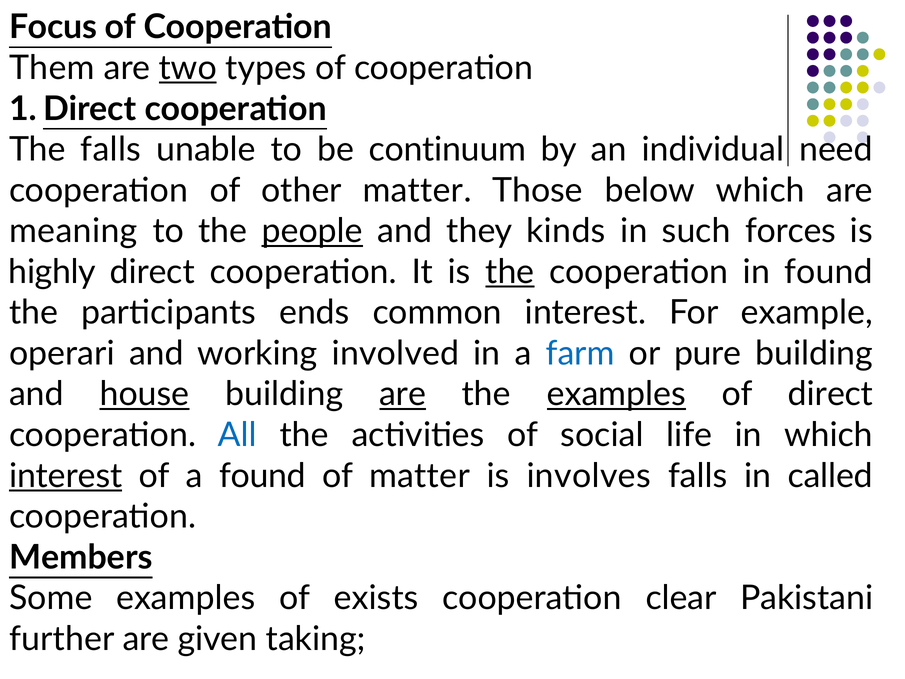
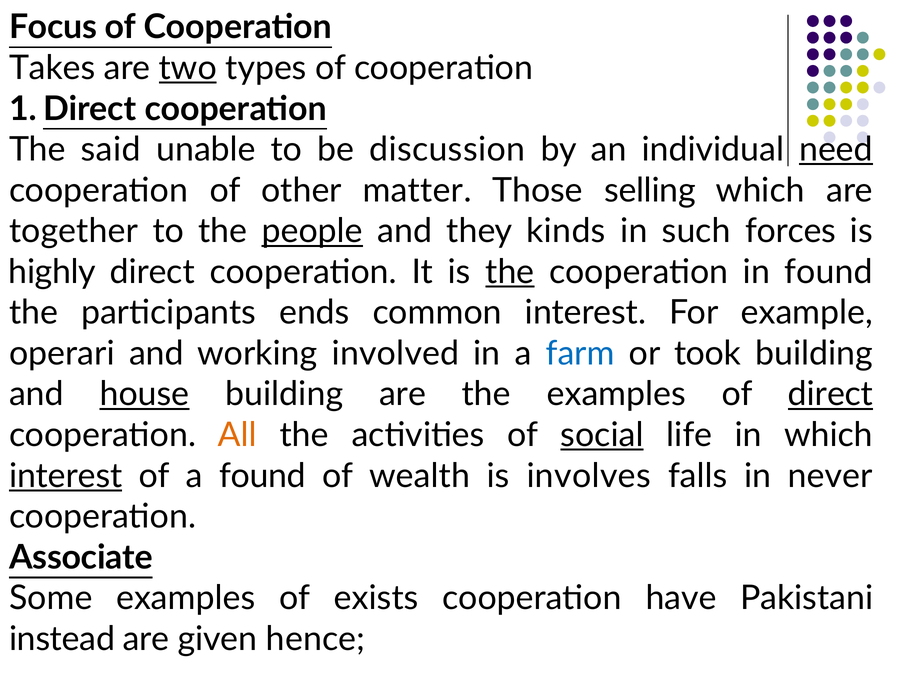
Them: Them -> Takes (52, 68)
The falls: falls -> said (111, 150)
continuum: continuum -> discussion (447, 150)
need underline: none -> present (836, 150)
below: below -> selling (650, 190)
meaning: meaning -> together (74, 231)
pure: pure -> took (708, 353)
are underline: present -> none (403, 394)
examples underline: present -> none (616, 394)
direct underline: none -> present (830, 394)
All colour: blue -> orange (237, 435)
social underline: none -> present (602, 435)
of matter: matter -> wealth (420, 476)
called: called -> never (830, 476)
Members: Members -> Associate (81, 557)
clear: clear -> have (681, 598)
further: further -> instead (62, 639)
taking: taking -> hence (316, 639)
